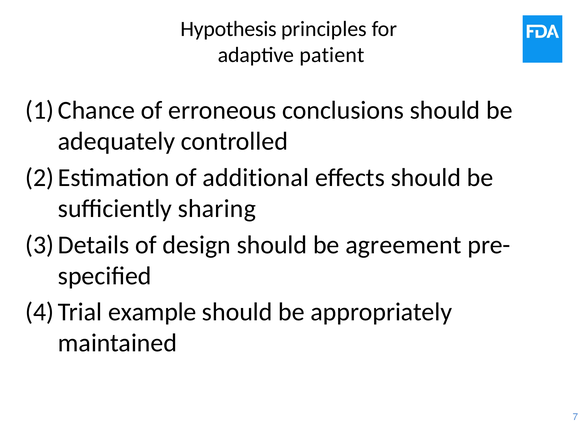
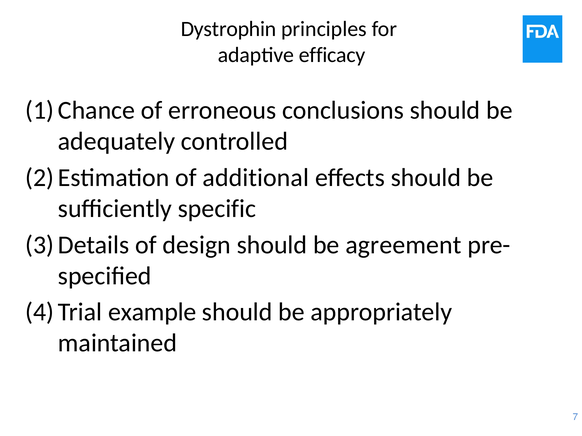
Hypothesis: Hypothesis -> Dystrophin (229, 29)
patient: patient -> efficacy (332, 55)
sharing: sharing -> specific (217, 209)
